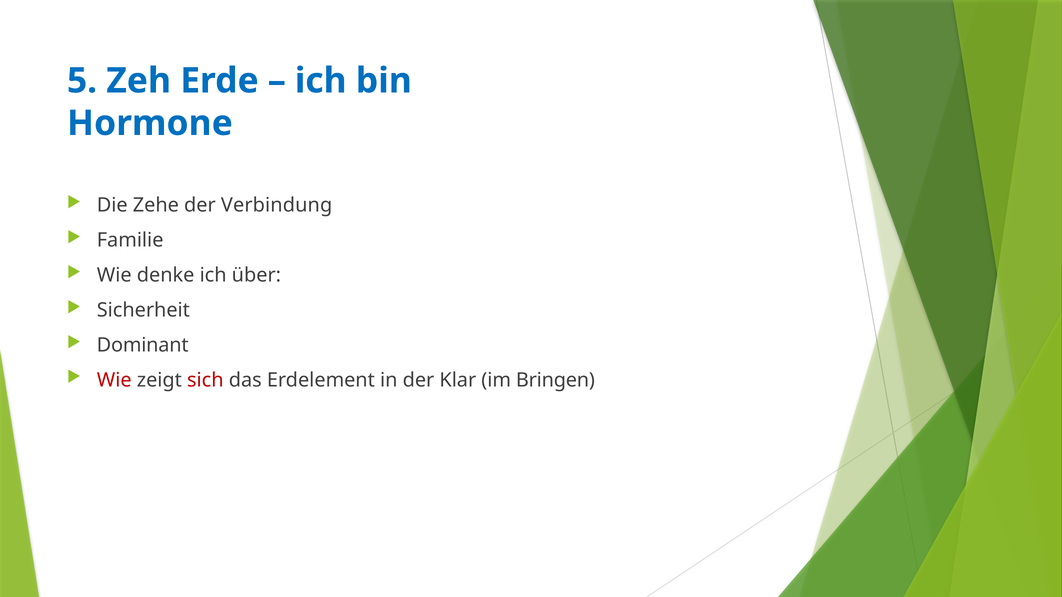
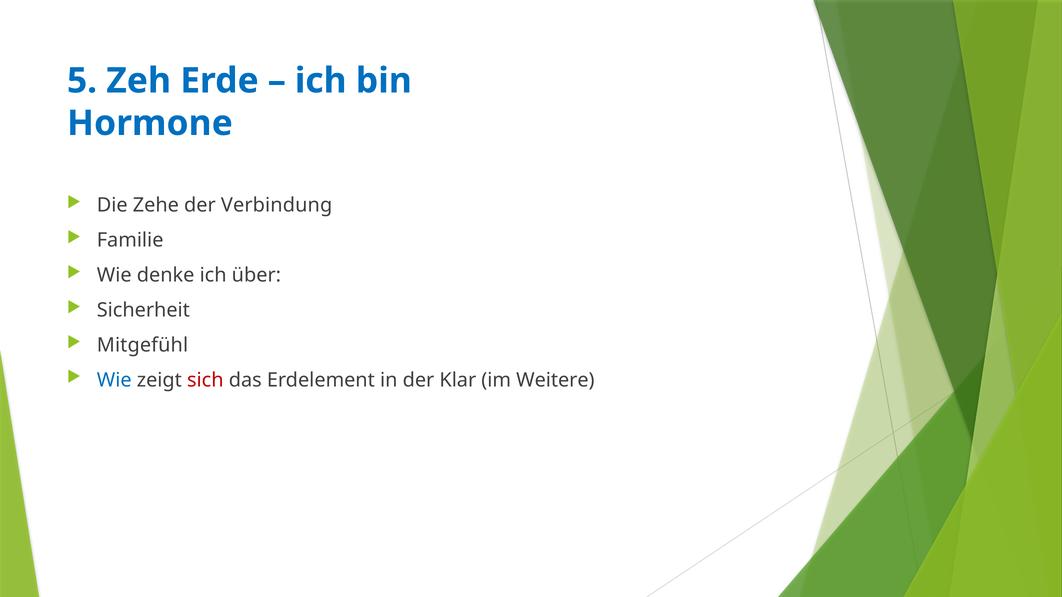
Dominant: Dominant -> Mitgefühl (142, 345)
Wie colour: red -> blue (114, 380)
Bringen: Bringen -> Weitere (555, 380)
